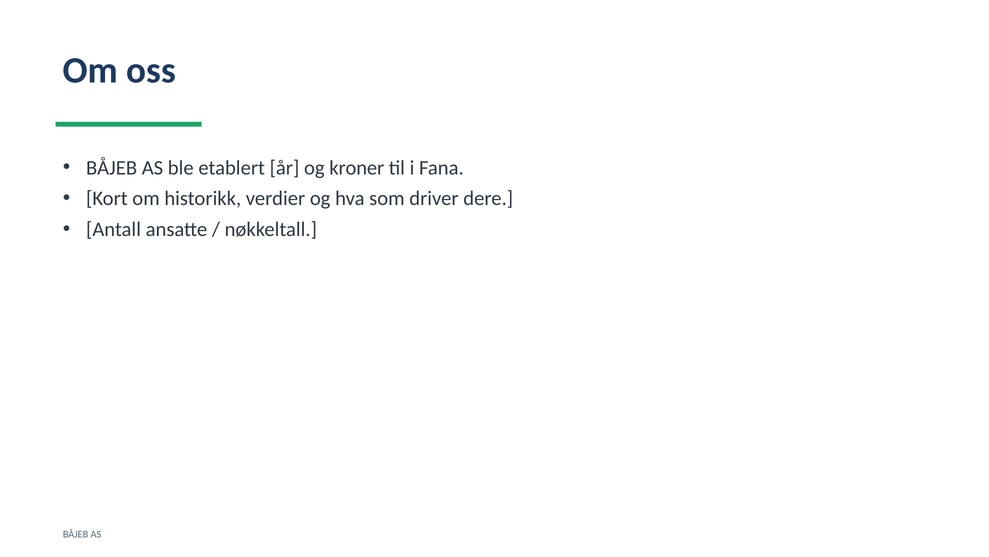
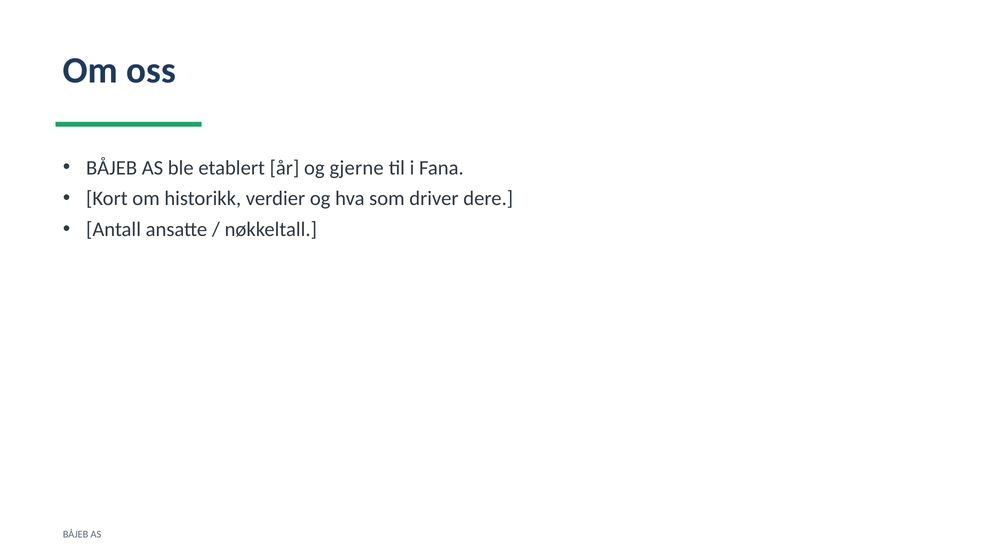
kroner: kroner -> gjerne (357, 168)
